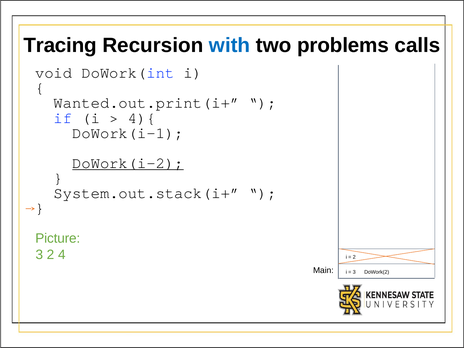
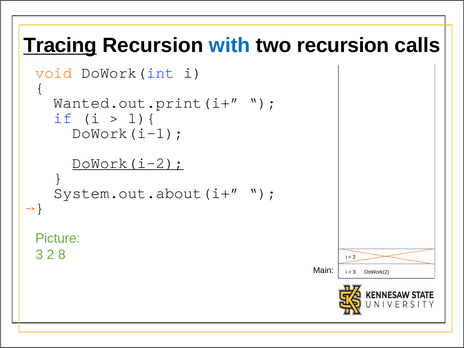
Tracing underline: none -> present (60, 45)
two problems: problems -> recursion (343, 45)
void colour: black -> orange (54, 73)
4){: 4){ -> 1){ (142, 118)
System.out.stack(i+: System.out.stack(i+ -> System.out.about(i+ (146, 193)
4: 4 -> 8 (62, 255)
